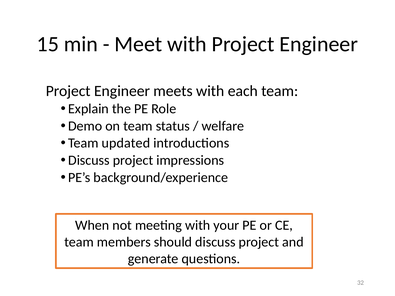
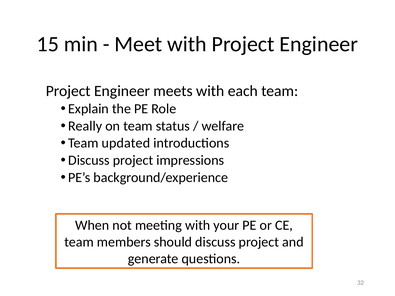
Demo: Demo -> Really (85, 126)
